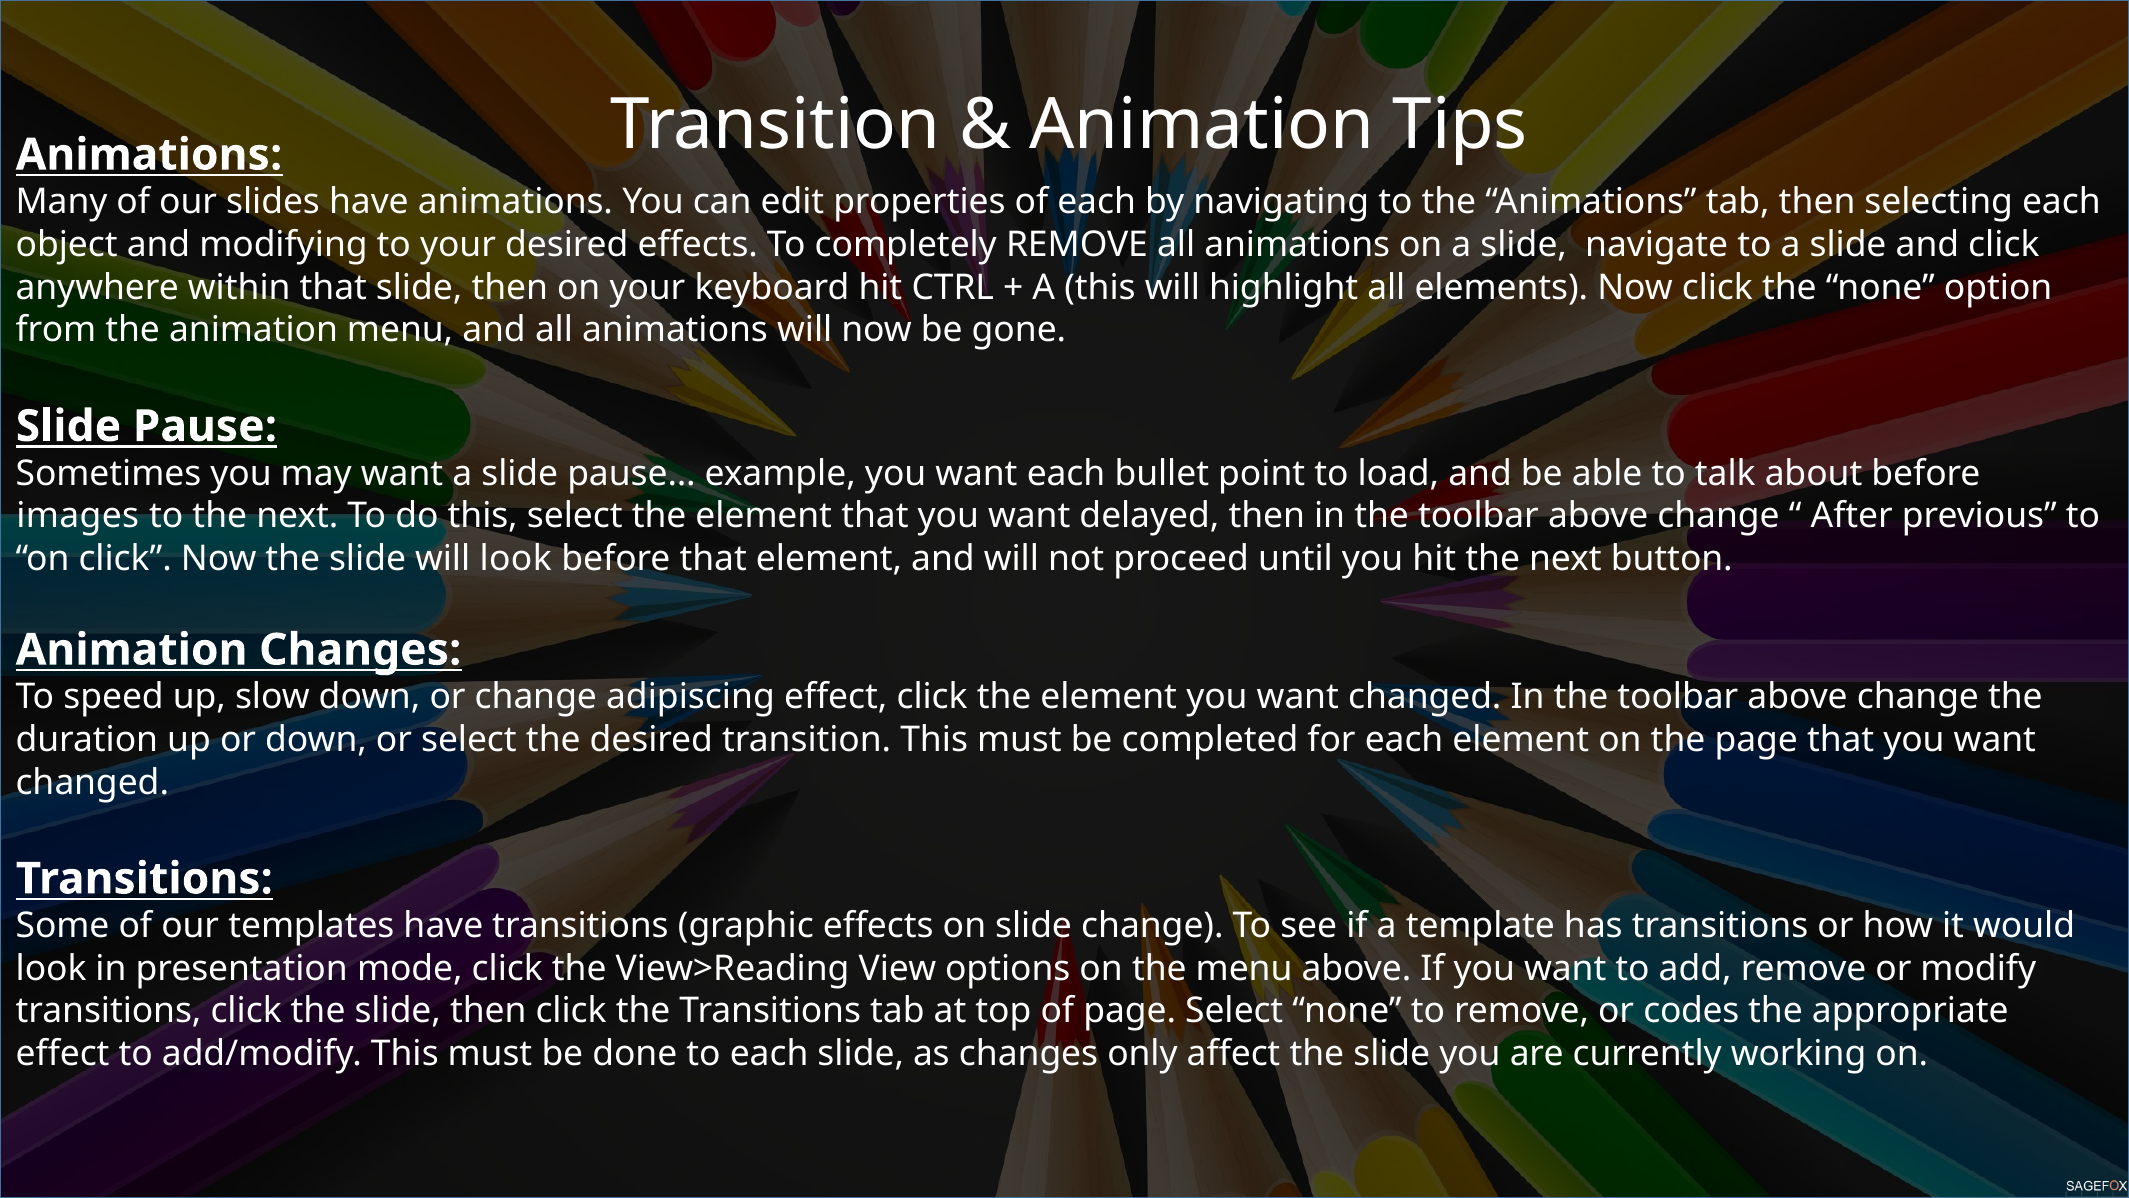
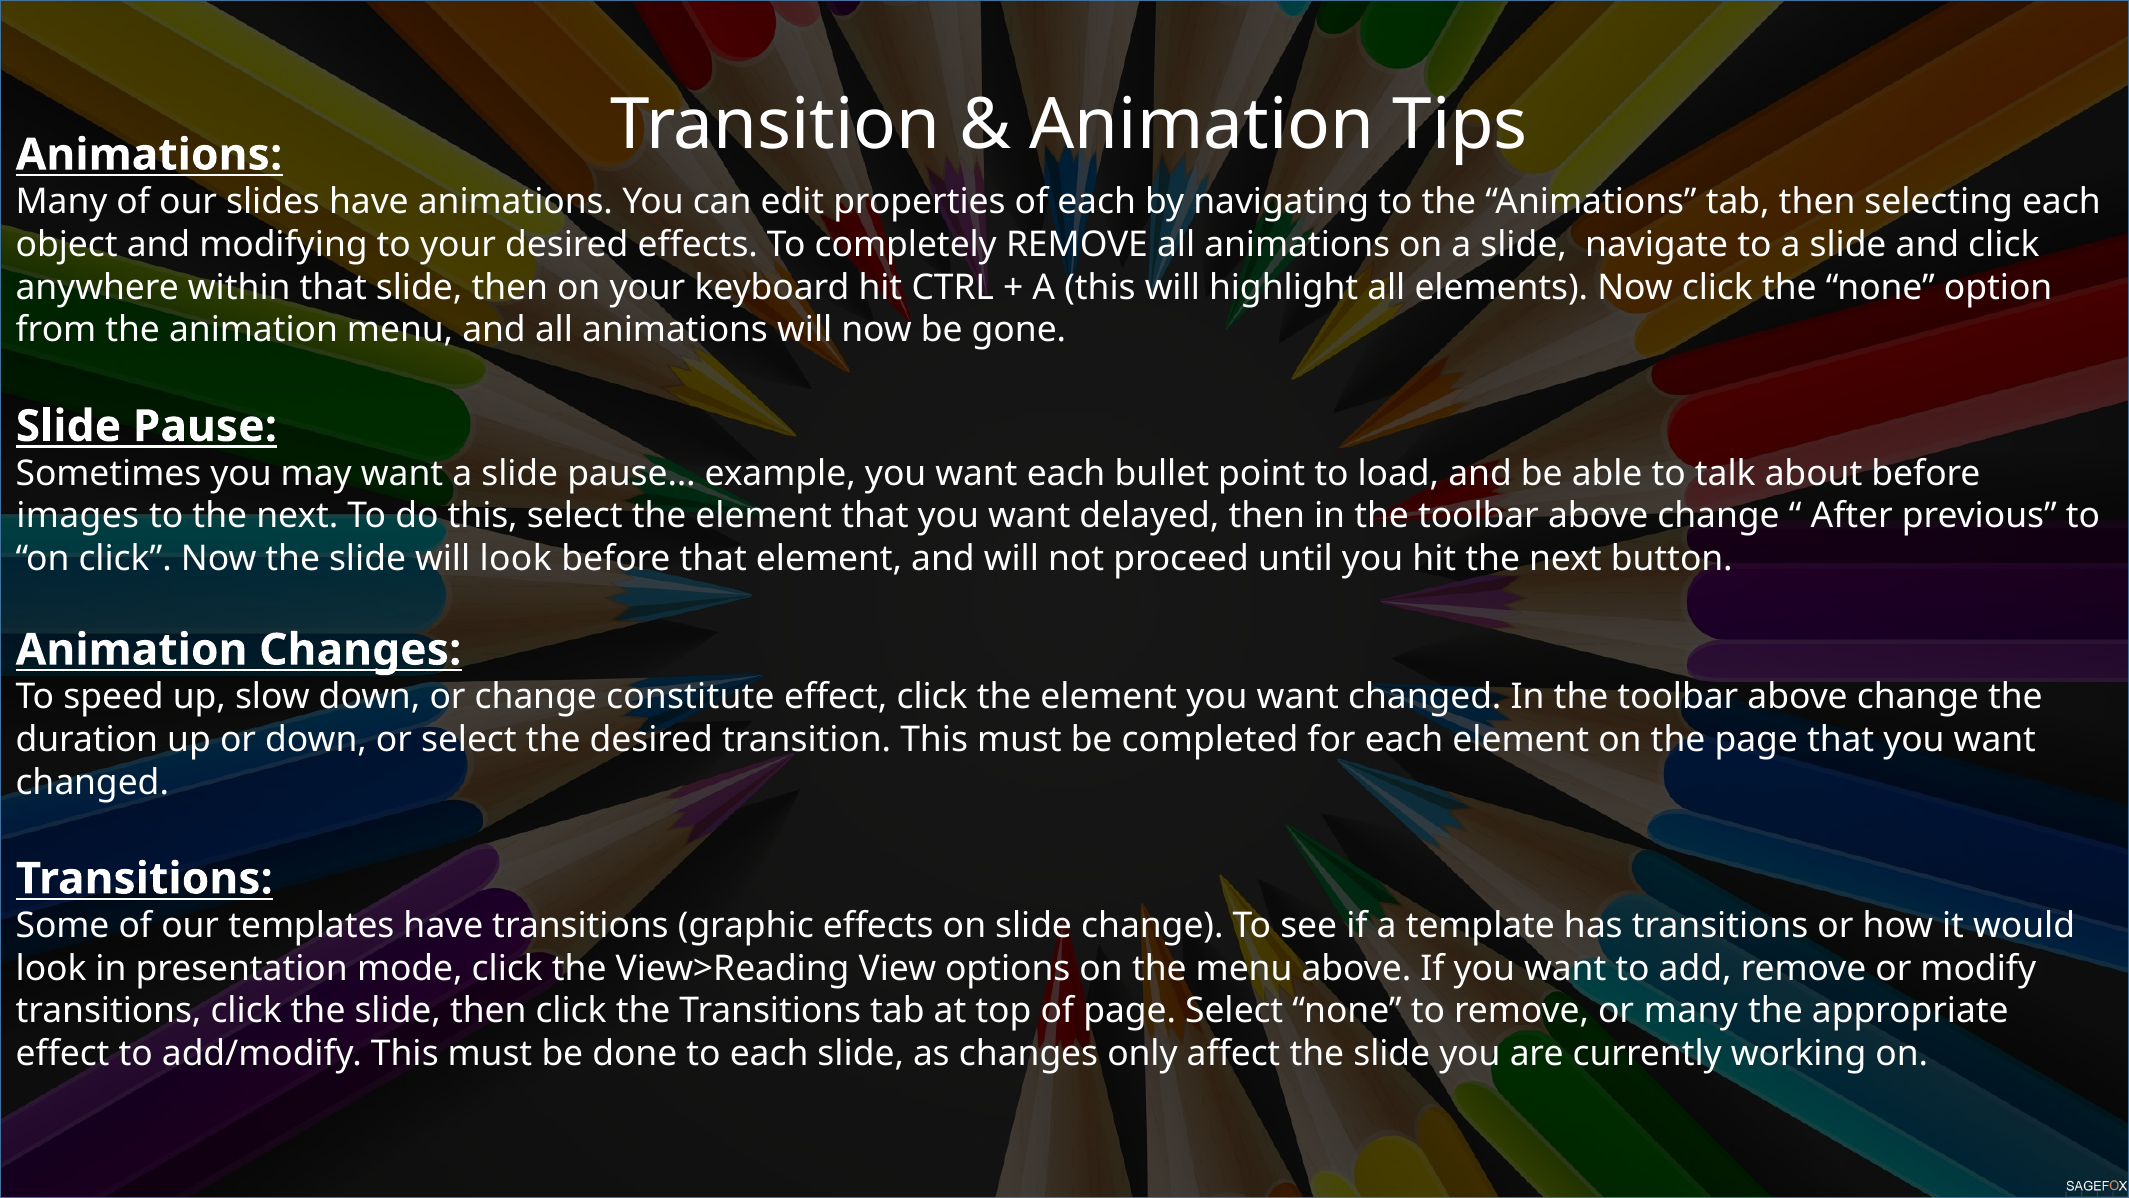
adipiscing: adipiscing -> constitute (690, 697)
or codes: codes -> many (1691, 1011)
